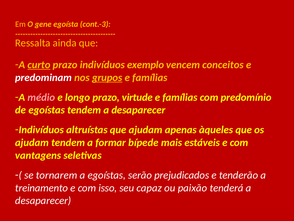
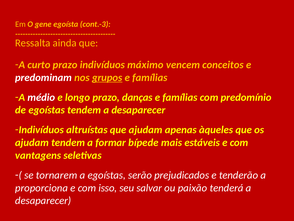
curto underline: present -> none (39, 65)
exemplo: exemplo -> máximo (145, 65)
médio colour: pink -> white (41, 97)
virtude: virtude -> danças (137, 97)
treinamento: treinamento -> proporciona (42, 187)
capaz: capaz -> salvar (149, 187)
